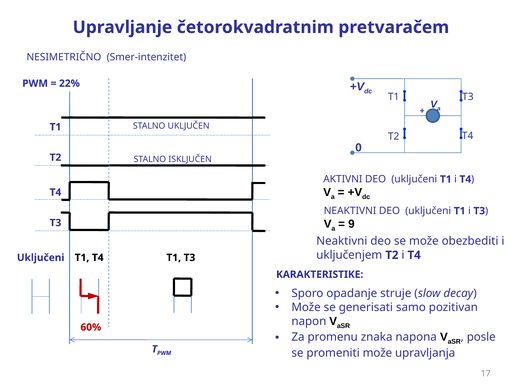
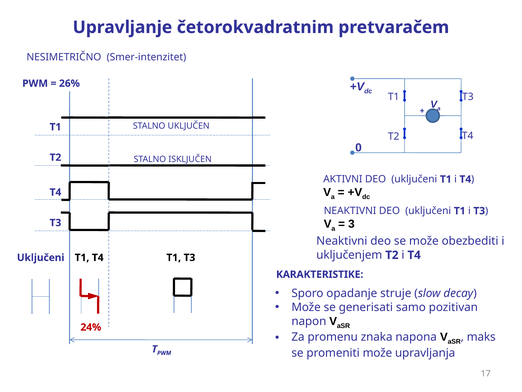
22%: 22% -> 26% (69, 83)
9: 9 -> 3 (351, 224)
60%: 60% -> 24% (91, 327)
posle: posle -> maks (481, 337)
